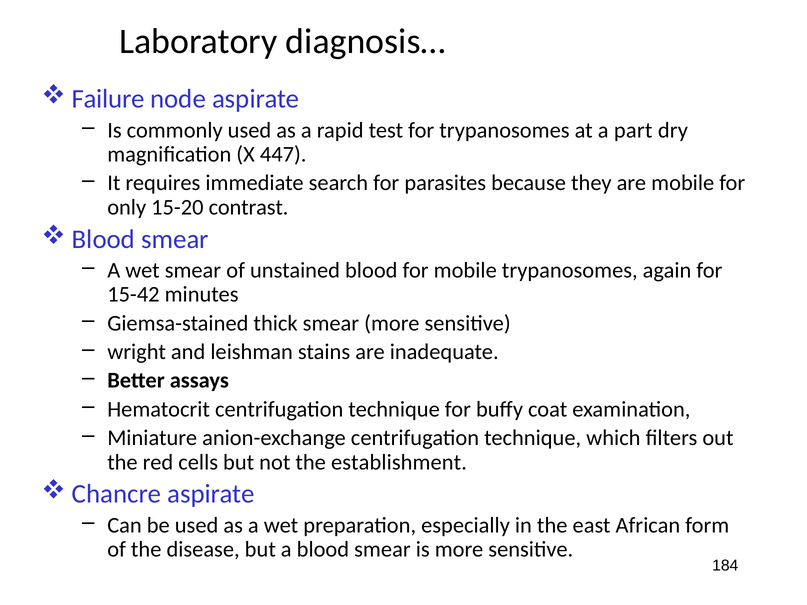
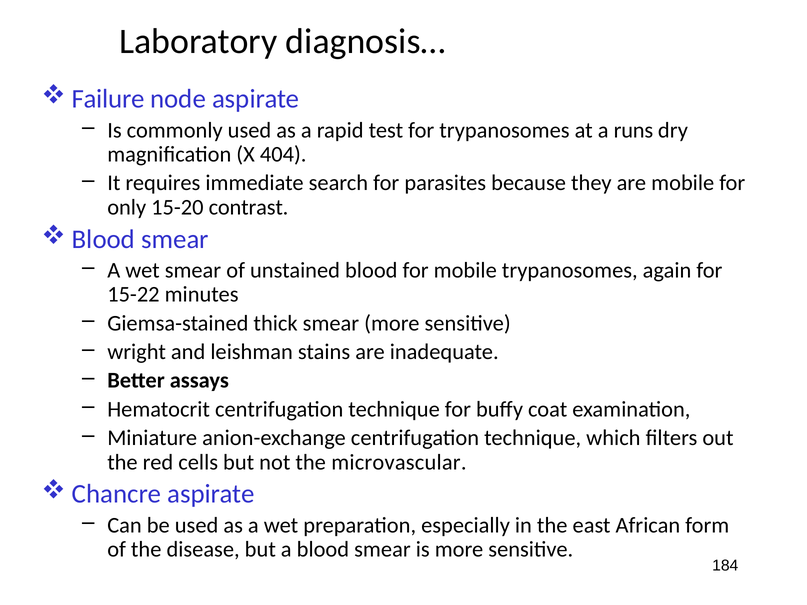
part: part -> runs (633, 130)
447: 447 -> 404 (283, 154)
15-42: 15-42 -> 15-22 (133, 295)
establishment: establishment -> microvascular (399, 462)
